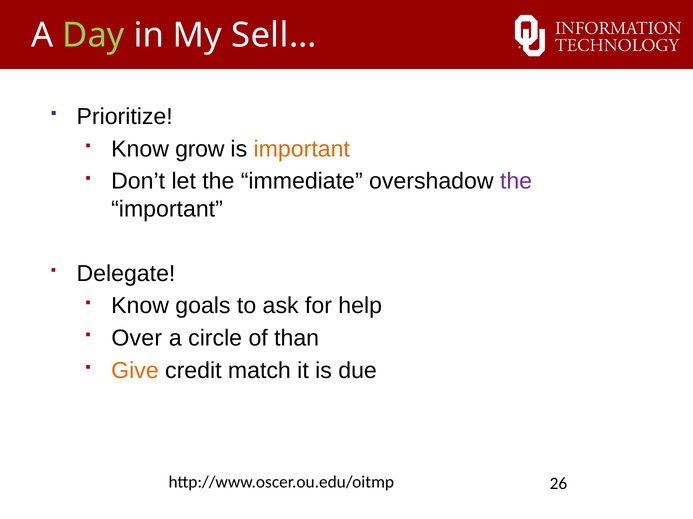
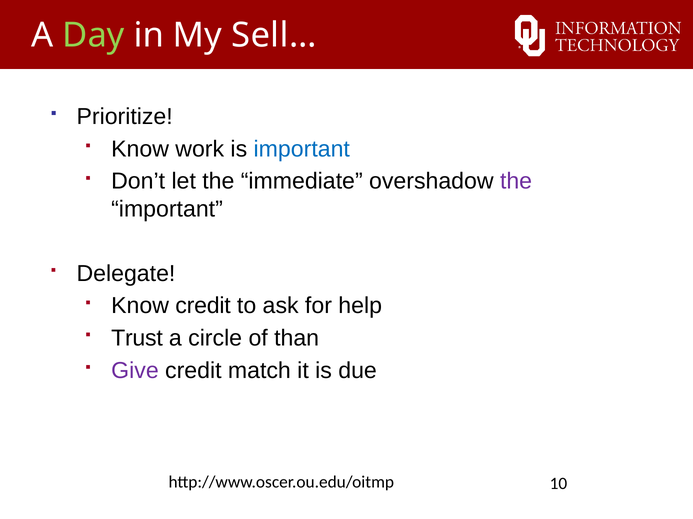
grow: grow -> work (200, 149)
important colour: orange -> blue (302, 149)
Know goals: goals -> credit (203, 306)
Over: Over -> Trust (137, 339)
Give colour: orange -> purple (135, 371)
26: 26 -> 10 (558, 484)
